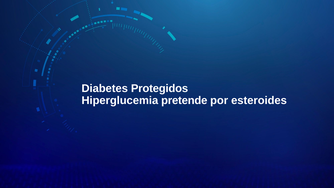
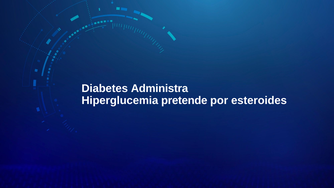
Protegidos: Protegidos -> Administra (160, 88)
